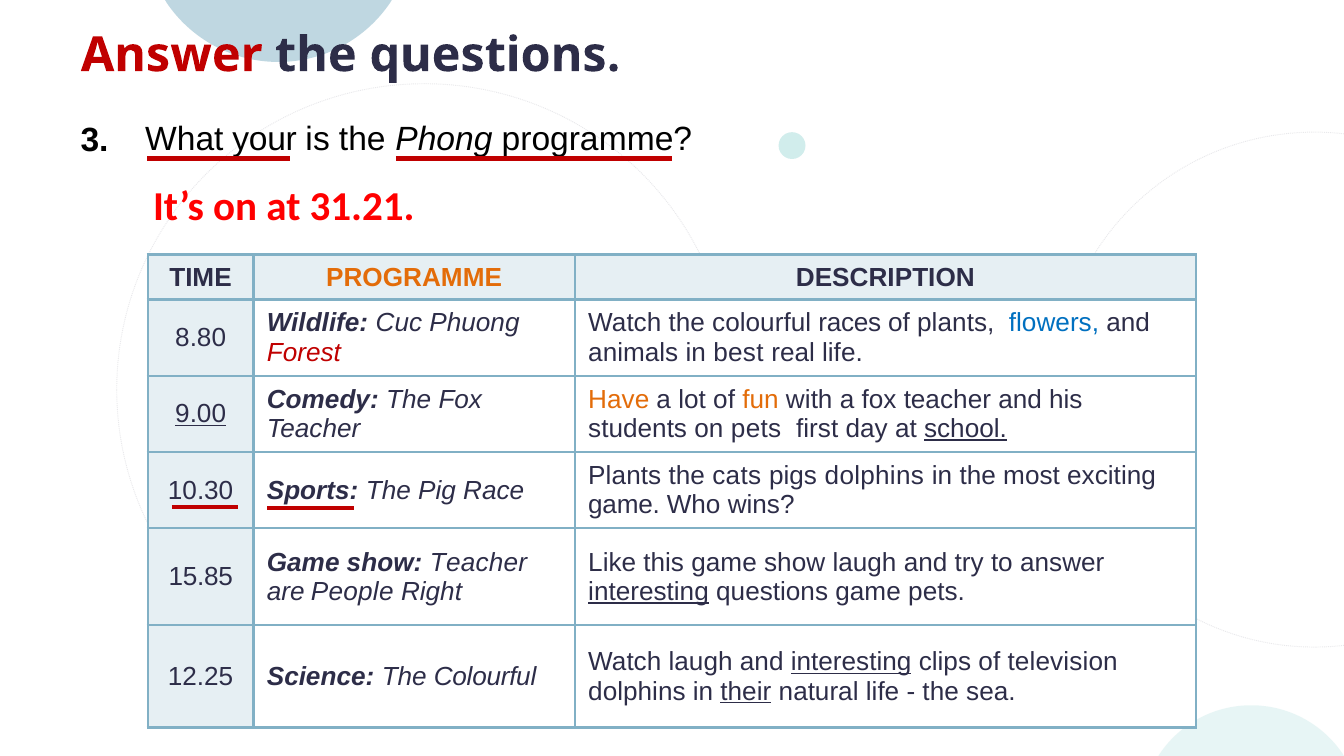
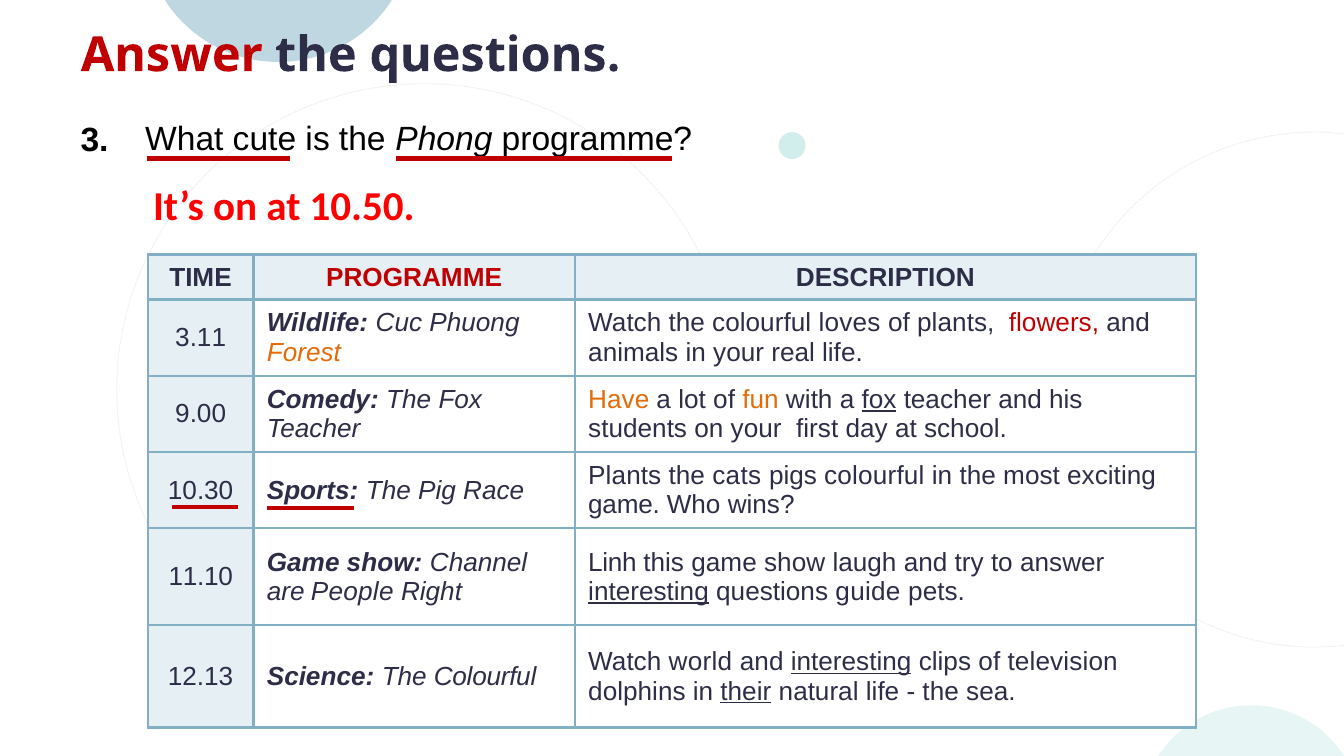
your: your -> cute (264, 140)
31.21: 31.21 -> 10.50 (362, 207)
PROGRAMME colour: orange -> red (414, 277)
races: races -> loves (850, 323)
ﬂowers colour: blue -> red (1054, 323)
8.80: 8.80 -> 3.11 (201, 338)
Forest colour: red -> orange (304, 353)
in best: best -> your (739, 353)
fox underline: none -> present (879, 400)
9.00 underline: present -> none (201, 414)
on pets: pets -> your (756, 429)
school underline: present -> none (965, 429)
pigs dolphins: dolphins -> colourful (874, 476)
show Teacher: Teacher -> Channel (479, 562)
Like: Like -> Linh (612, 562)
15.85: 15.85 -> 11.10 (201, 577)
questions game: game -> guide (868, 592)
Watch laugh: laugh -> world (700, 662)
12.25: 12.25 -> 12.13 (201, 677)
